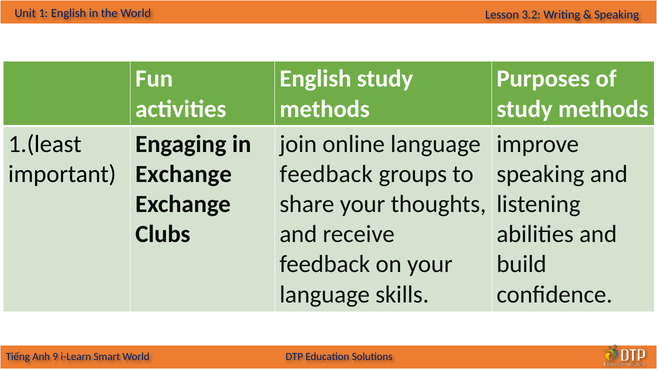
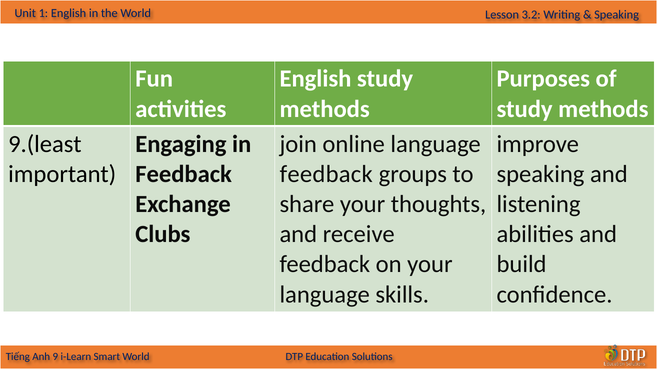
1.(least: 1.(least -> 9.(least (45, 144)
Exchange: Exchange -> Feedback (184, 174)
